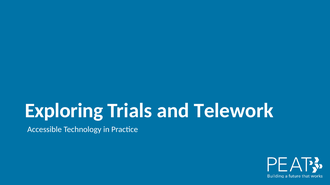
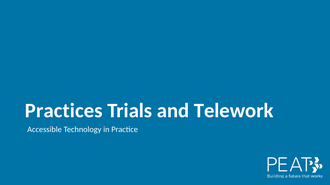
Exploring: Exploring -> Practices (64, 111)
